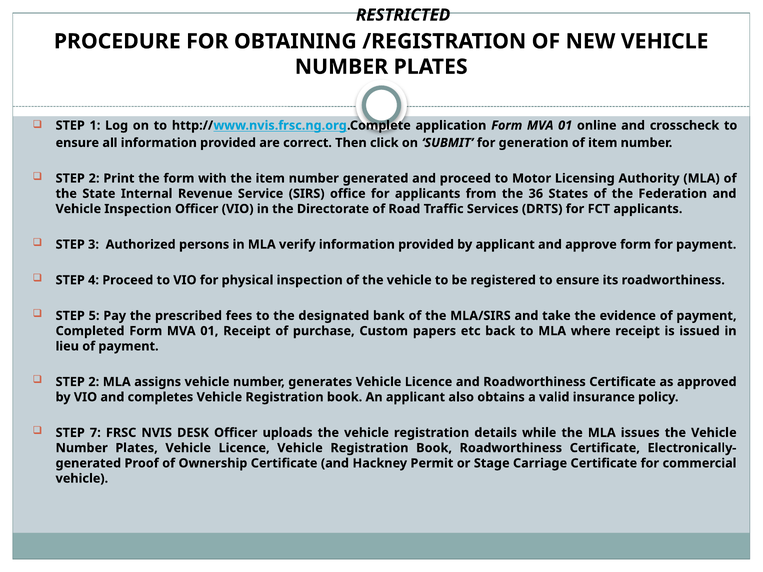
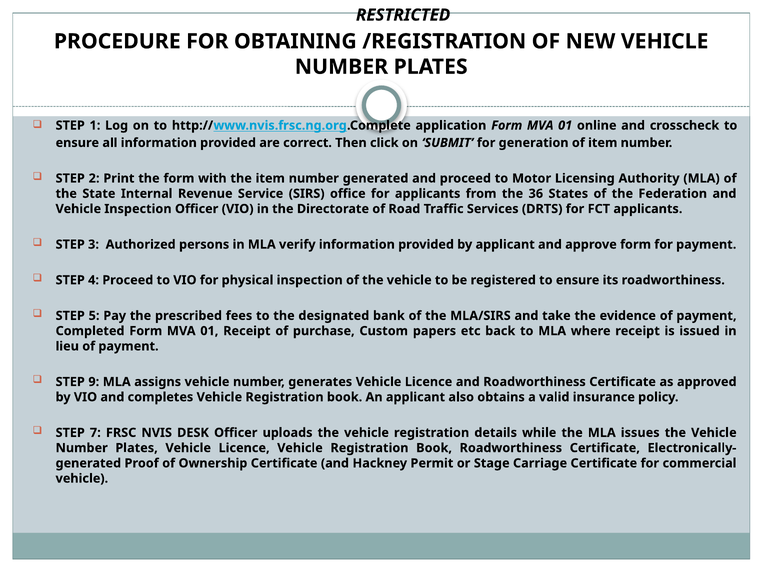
2: 2 -> 9 (94, 382)
